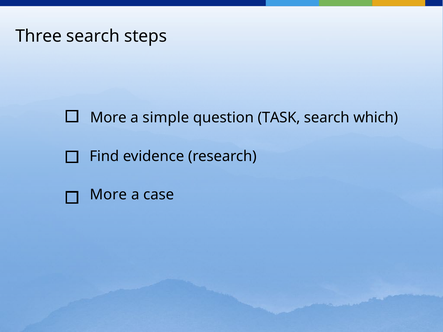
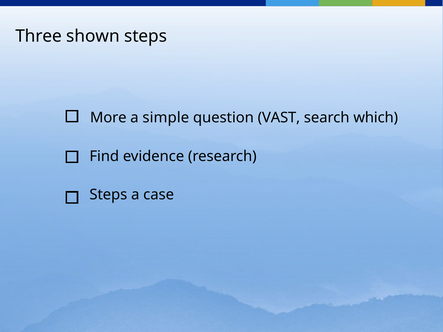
Three search: search -> shown (93, 36)
TASK: TASK -> VAST (279, 118)
More: More -> Steps (108, 195)
